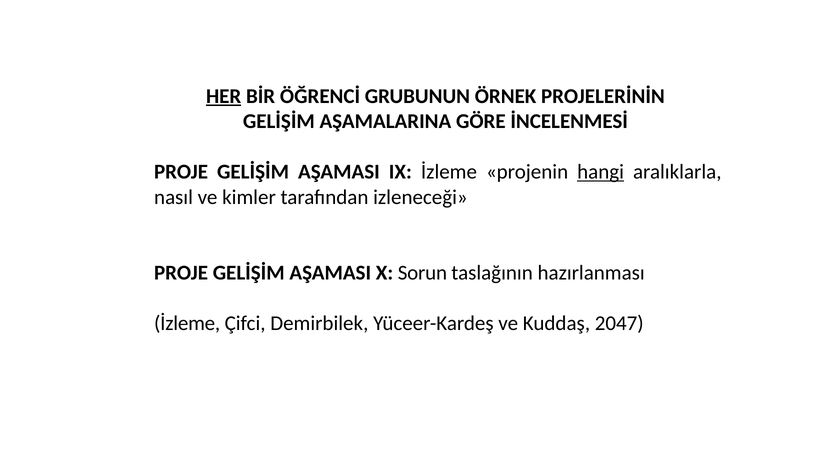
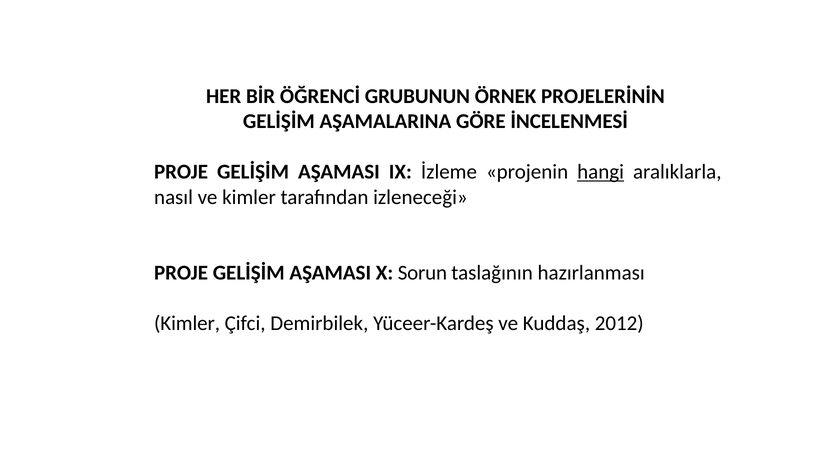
HER underline: present -> none (224, 96)
İzleme: İzleme -> Kimler (187, 323)
2047: 2047 -> 2012 (619, 323)
